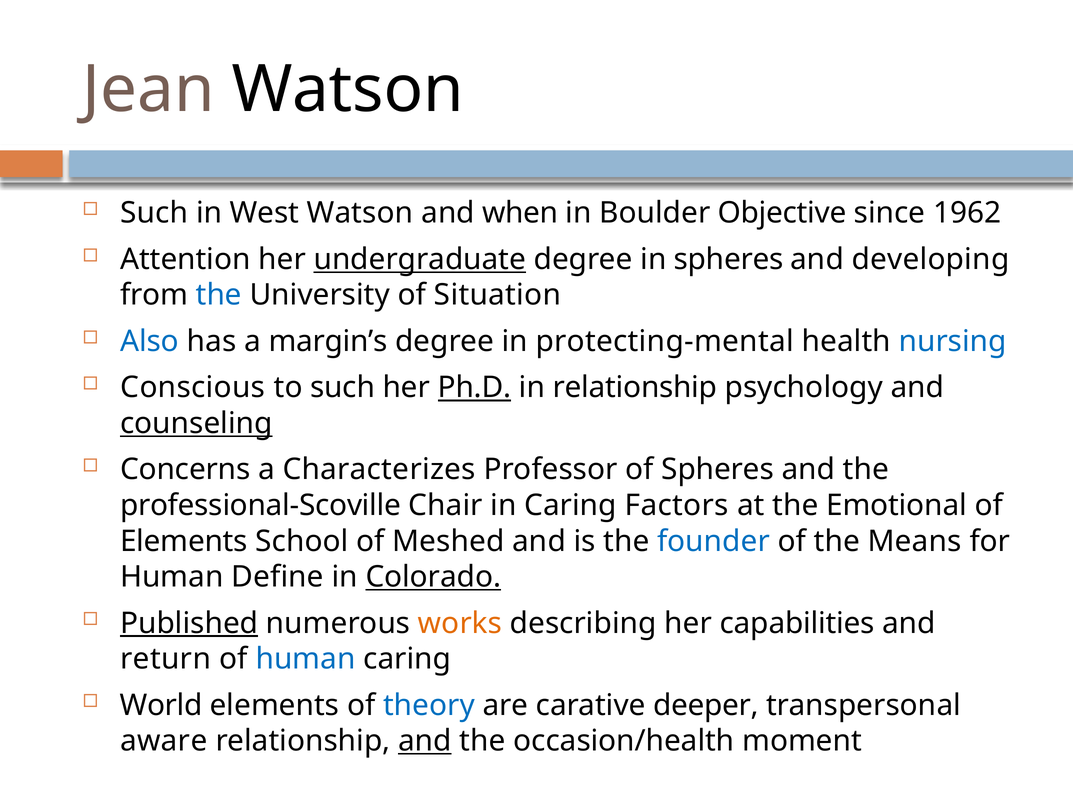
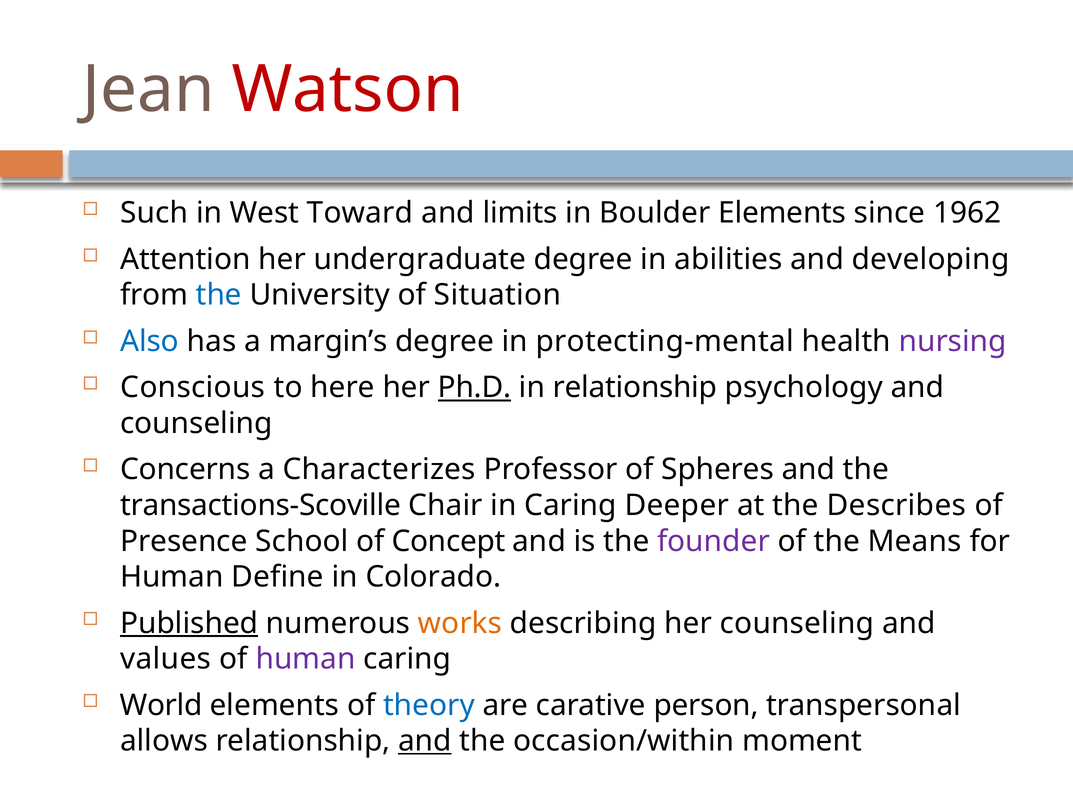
Watson colour: black -> red (348, 90)
West Watson: Watson -> Toward (360, 213)
when: when -> limits (520, 213)
Boulder Objective: Objective -> Elements (782, 213)
undergraduate underline: present -> none (420, 259)
in spheres: spheres -> abilities (728, 259)
nursing colour: blue -> purple (953, 341)
to such: such -> here (343, 387)
counseling underline: present -> none (196, 423)
professional-Scoville: professional-Scoville -> transactions-Scoville (261, 505)
Factors: Factors -> Deeper (677, 505)
Emotional: Emotional -> Describes (896, 505)
Elements: Elements -> Presence (184, 541)
Meshed: Meshed -> Concept (449, 541)
founder colour: blue -> purple (714, 541)
Colorado underline: present -> none (433, 577)
her capabilities: capabilities -> counseling (797, 623)
return: return -> values (166, 659)
human colour: blue -> purple (306, 659)
deeper: deeper -> person (706, 705)
aware: aware -> allows (164, 741)
occasion/health: occasion/health -> occasion/within (624, 741)
